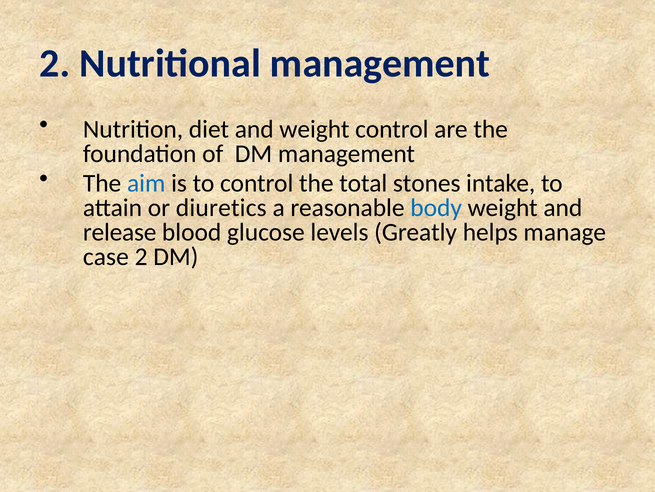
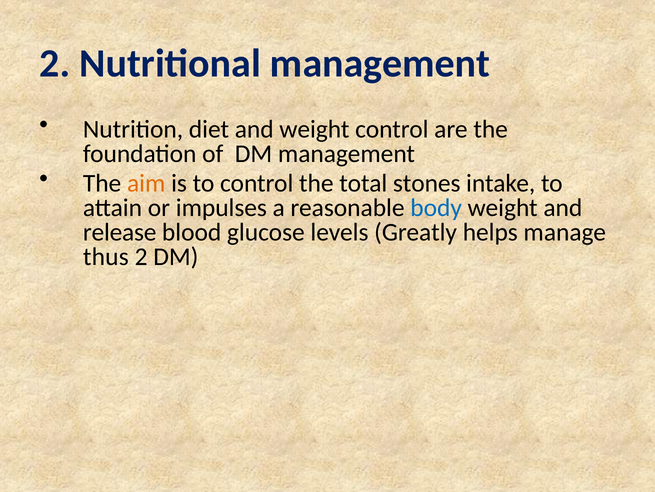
aim colour: blue -> orange (146, 183)
diuretics: diuretics -> impulses (221, 208)
case: case -> thus (106, 257)
